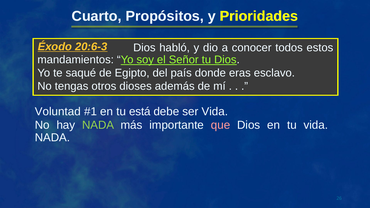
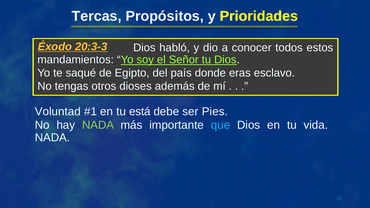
Cuarto: Cuarto -> Tercas (97, 16)
20:6-3: 20:6-3 -> 20:3-3 (91, 47)
ser Vida: Vida -> Pies (215, 112)
que colour: pink -> light blue (221, 125)
